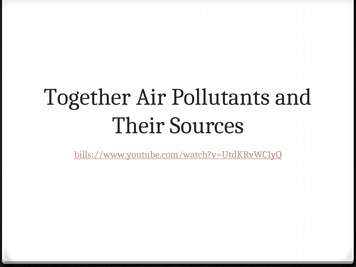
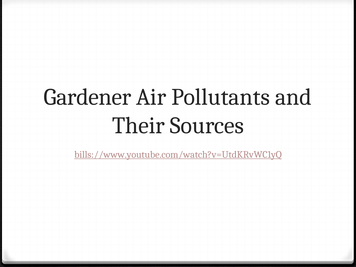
Together: Together -> Gardener (88, 97)
